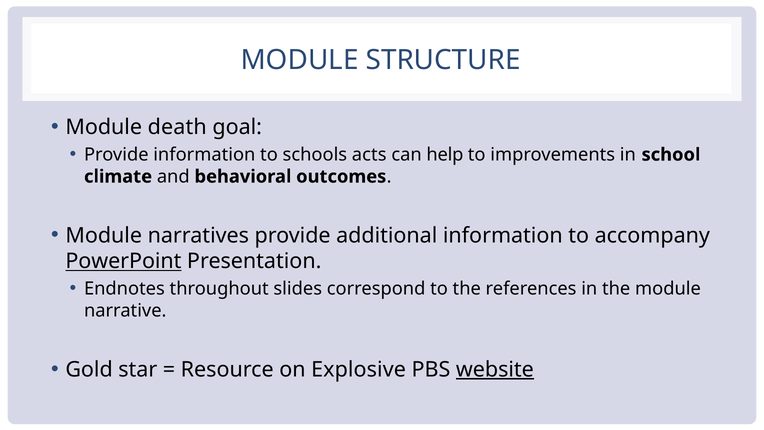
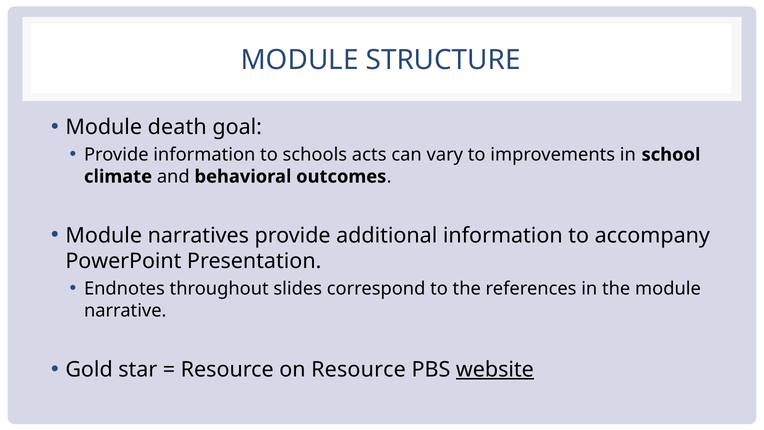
help: help -> vary (445, 155)
PowerPoint underline: present -> none (123, 261)
on Explosive: Explosive -> Resource (358, 369)
